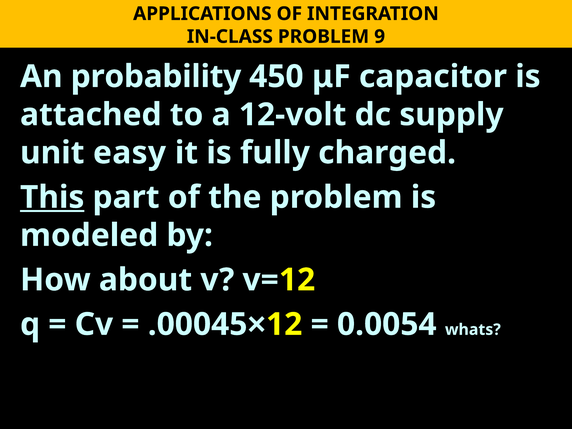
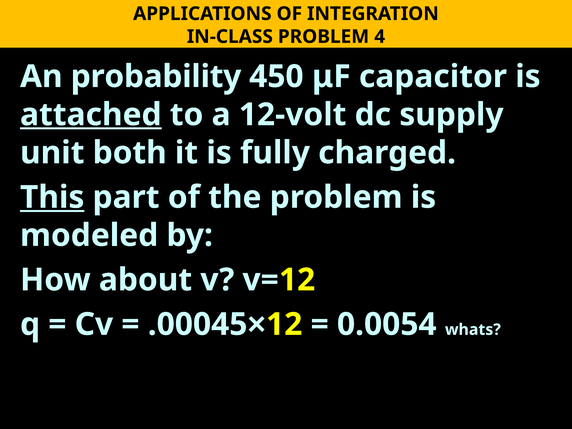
9: 9 -> 4 (380, 37)
attached underline: none -> present (91, 115)
easy: easy -> both (130, 153)
